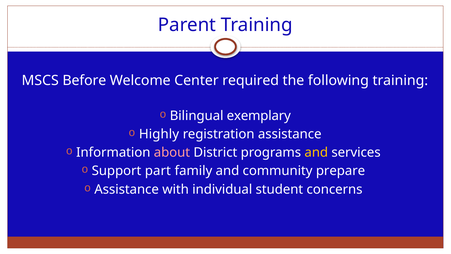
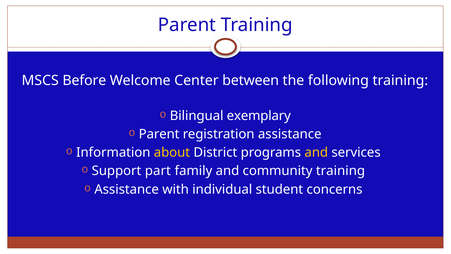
required: required -> between (251, 81)
Highly: Highly -> Parent (159, 134)
about colour: pink -> yellow (172, 152)
community prepare: prepare -> training (340, 171)
